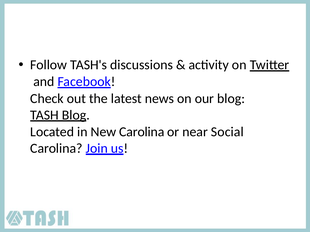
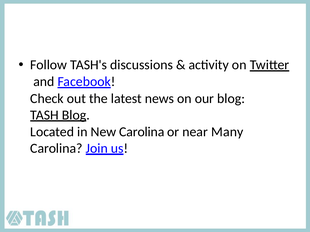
Social: Social -> Many (227, 132)
